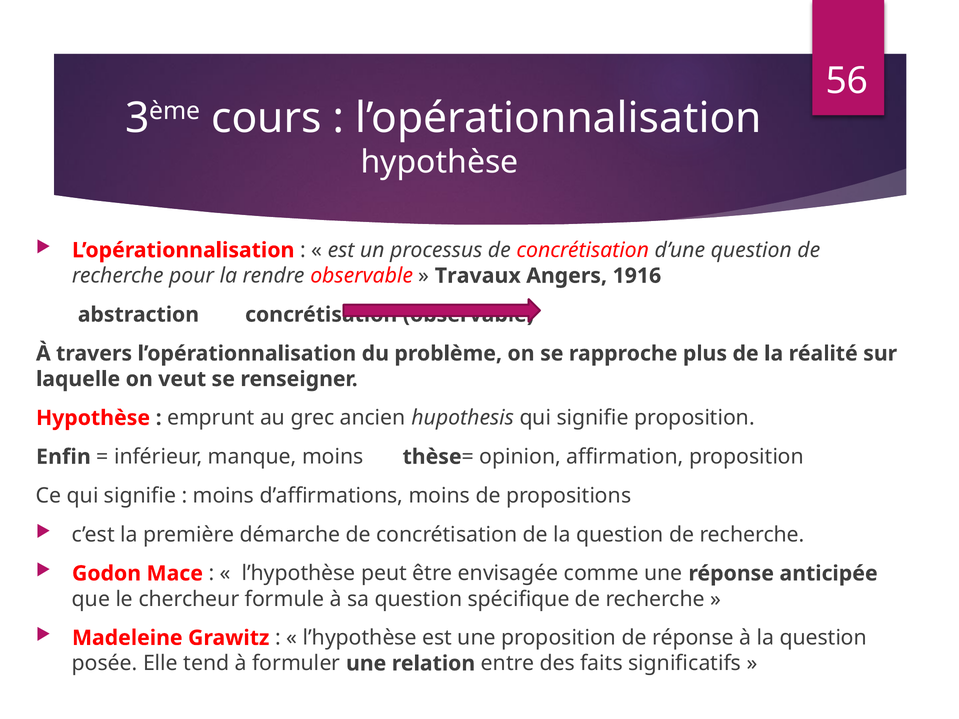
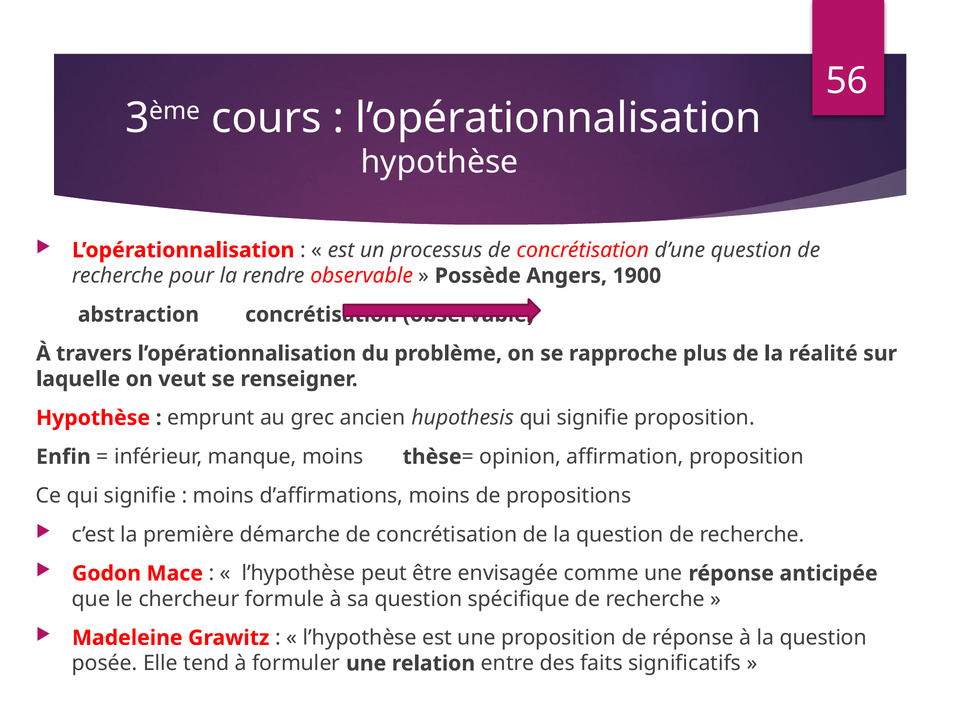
Travaux: Travaux -> Possède (478, 276)
1916: 1916 -> 1900 (637, 276)
